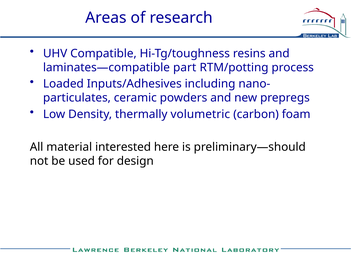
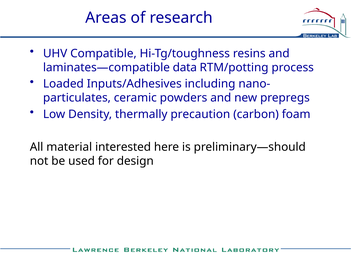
part: part -> data (185, 68)
volumetric: volumetric -> precaution (200, 114)
